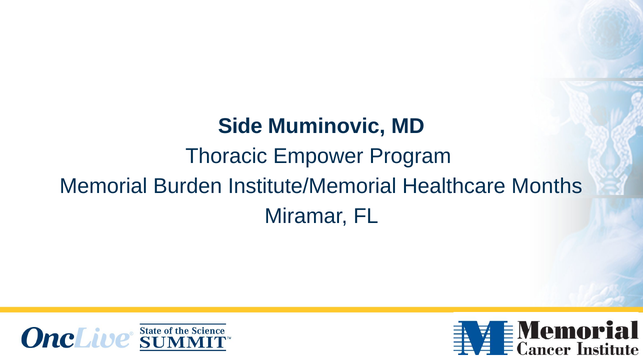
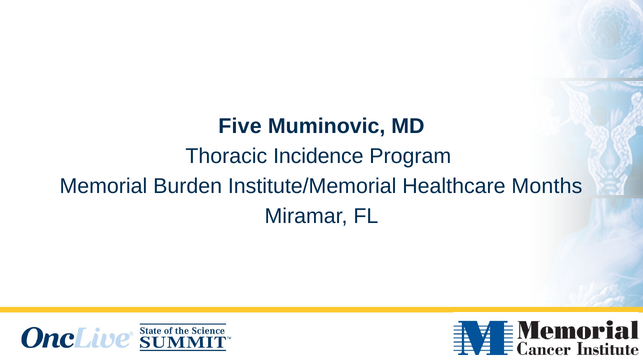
Side: Side -> Five (240, 126)
Empower: Empower -> Incidence (318, 156)
